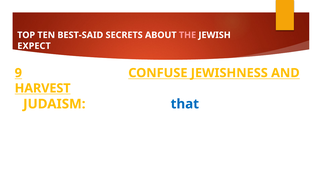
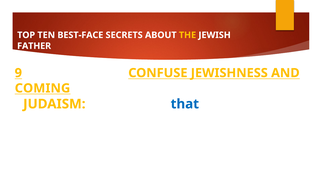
BEST-SAID: BEST-SAID -> BEST-FACE (80, 35)
THE colour: pink -> yellow (188, 35)
EXPECT: EXPECT -> FATHER (34, 46)
HARVEST: HARVEST -> COMING (42, 88)
